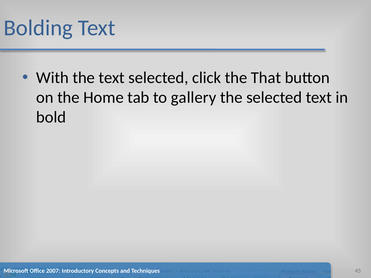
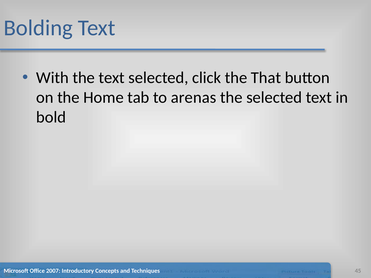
gallery: gallery -> arenas (194, 98)
